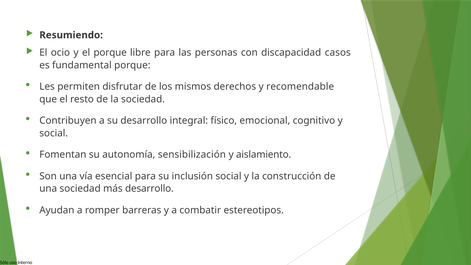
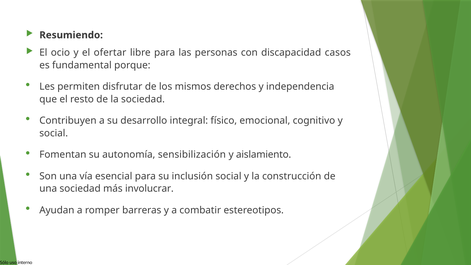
el porque: porque -> ofertar (110, 53)
recomendable: recomendable -> independencia (300, 87)
más desarrollo: desarrollo -> involucrar (149, 189)
